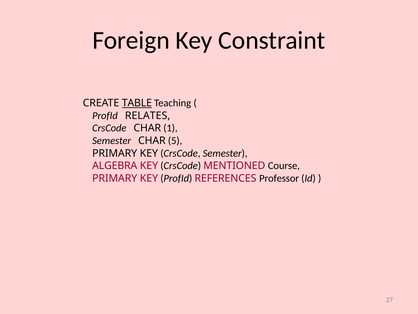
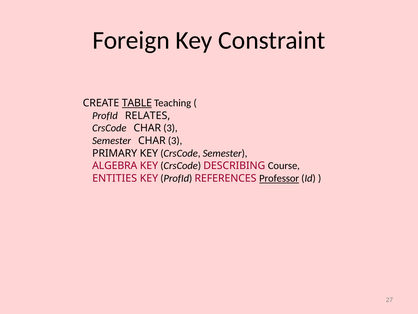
CrsCode CHAR 1: 1 -> 3 (170, 128)
Semester CHAR 5: 5 -> 3 (175, 140)
MENTIONED: MENTIONED -> DESCRIBING (234, 166)
PRIMARY: PRIMARY -> ENTITIES (115, 178)
Professor underline: none -> present (279, 178)
